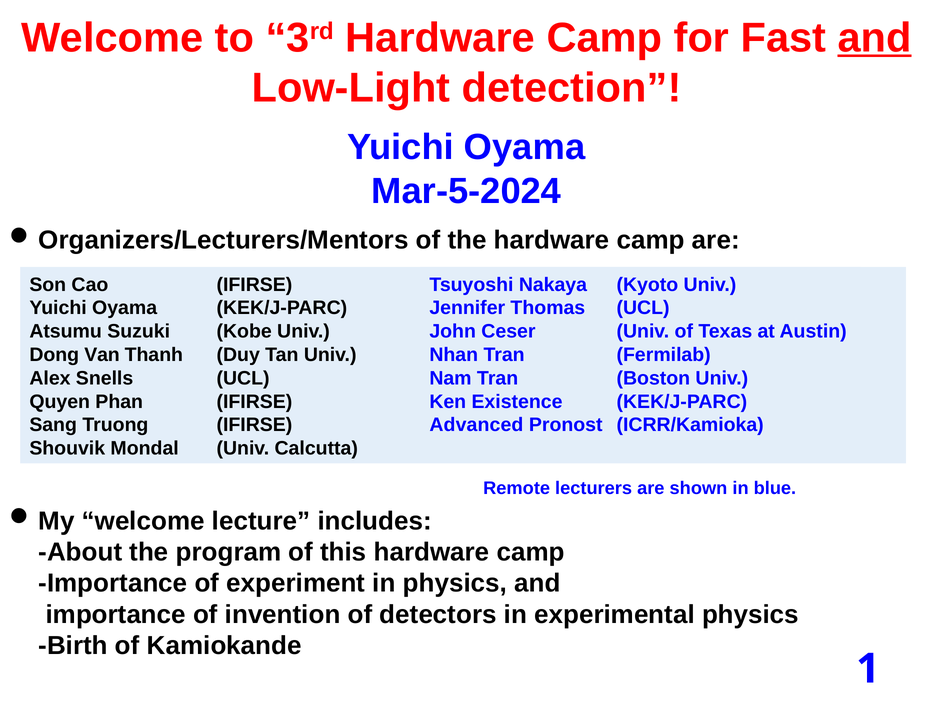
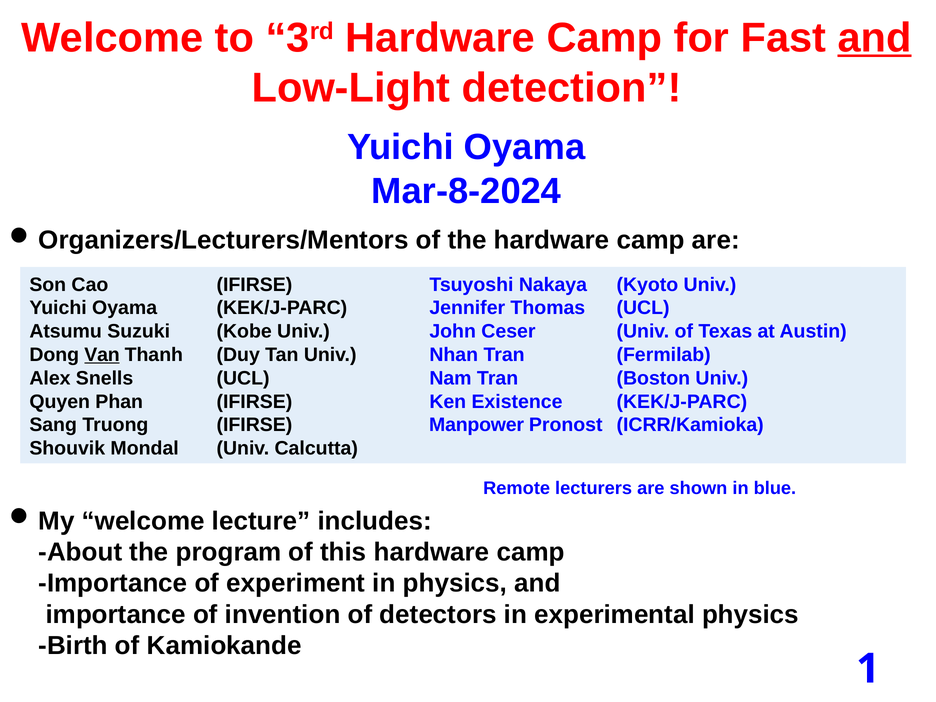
Mar-5-2024: Mar-5-2024 -> Mar-8-2024 (466, 191)
Van underline: none -> present (102, 355)
Advanced: Advanced -> Manpower (477, 425)
